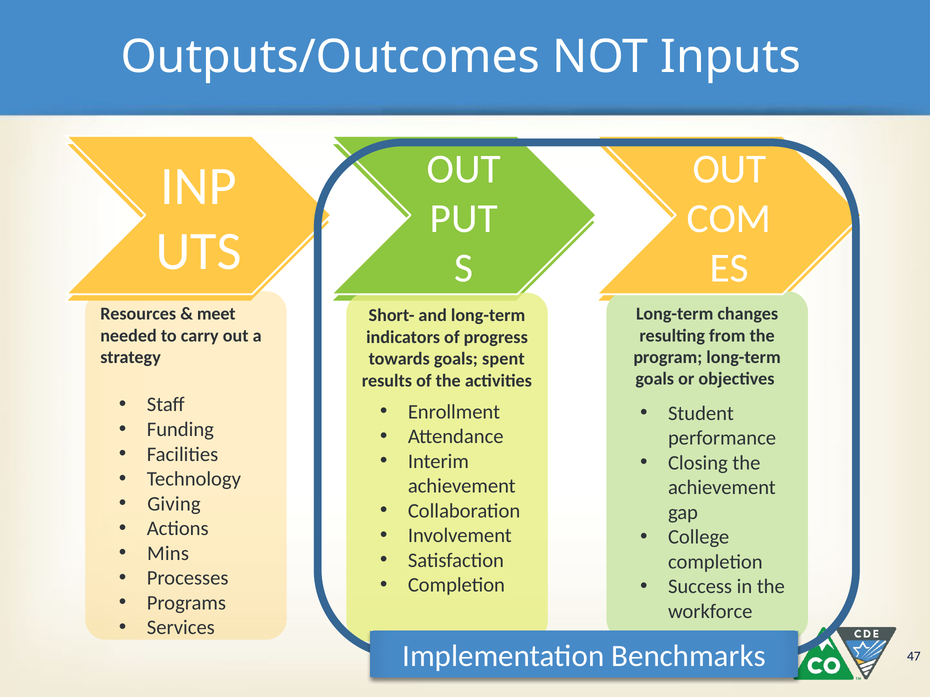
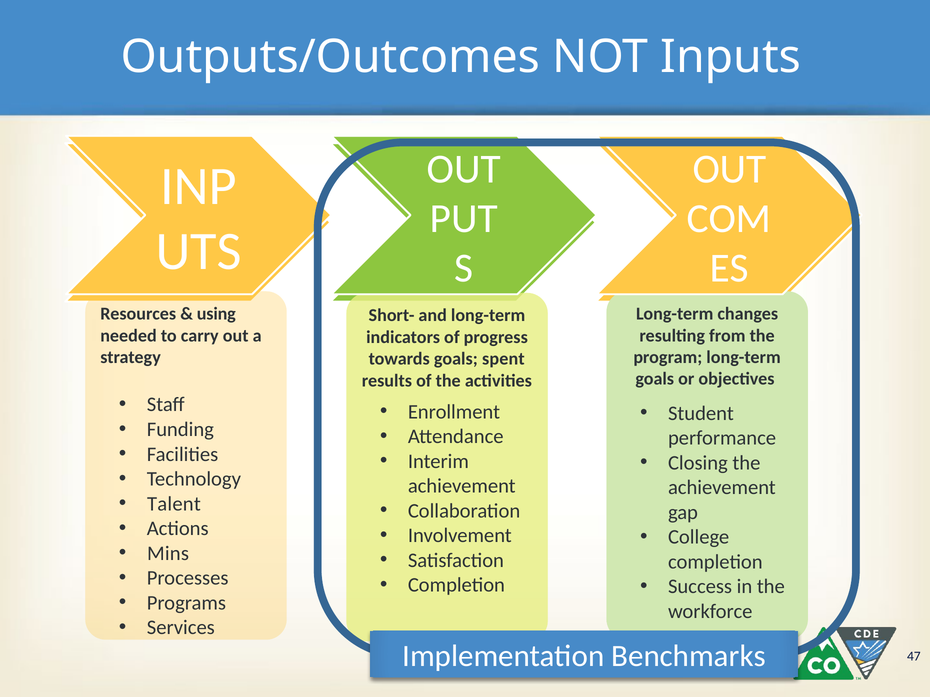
meet: meet -> using (216, 314)
Giving: Giving -> Talent (174, 504)
